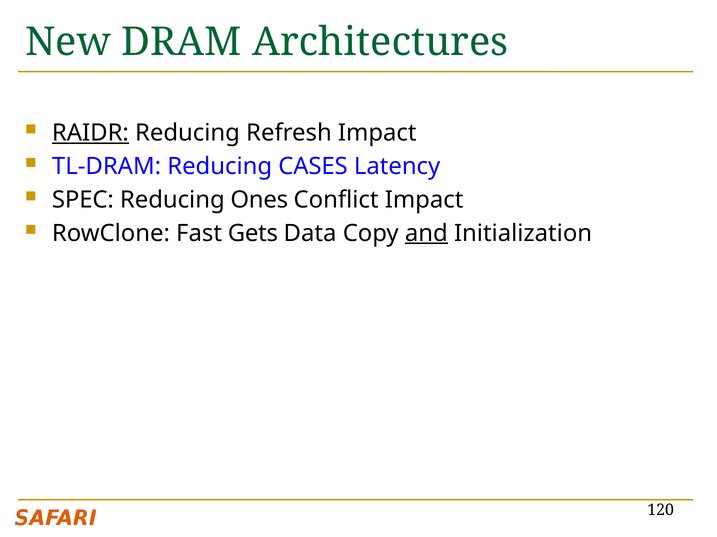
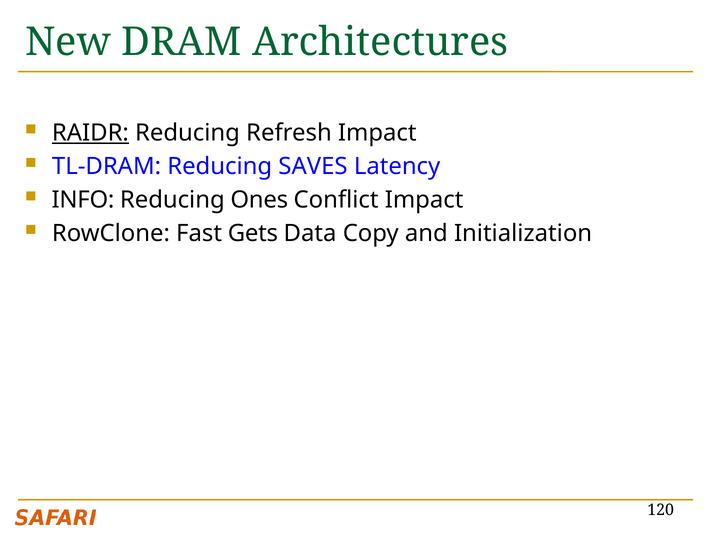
CASES: CASES -> SAVES (313, 167)
SPEC: SPEC -> INFO (83, 200)
and underline: present -> none (426, 233)
